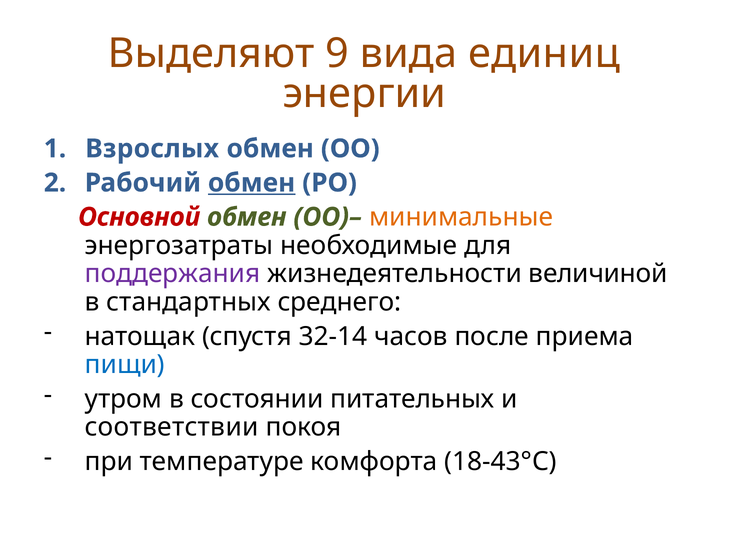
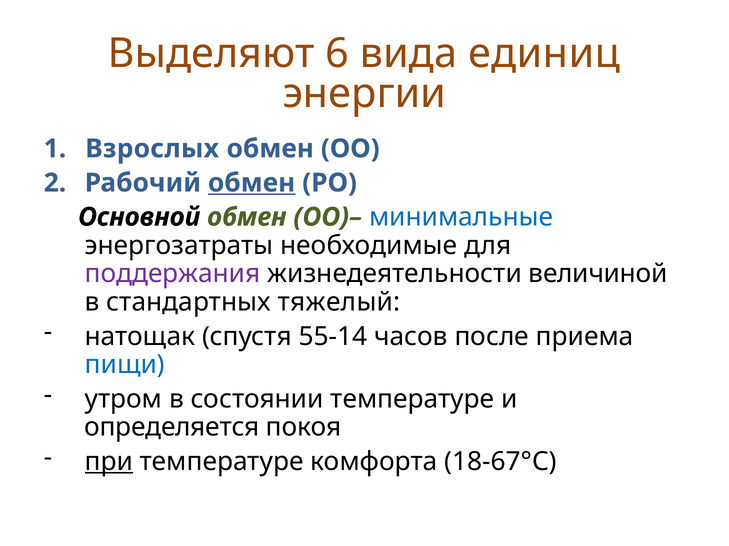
9: 9 -> 6 (337, 54)
Основной colour: red -> black (139, 217)
минимальные colour: orange -> blue (461, 217)
среднего: среднего -> тяжелый (339, 303)
32-14: 32-14 -> 55-14 (333, 337)
состоянии питательных: питательных -> температуре (412, 399)
соответствии: соответствии -> определяется (172, 428)
при underline: none -> present (109, 462)
18-43°С: 18-43°С -> 18-67°С (501, 462)
